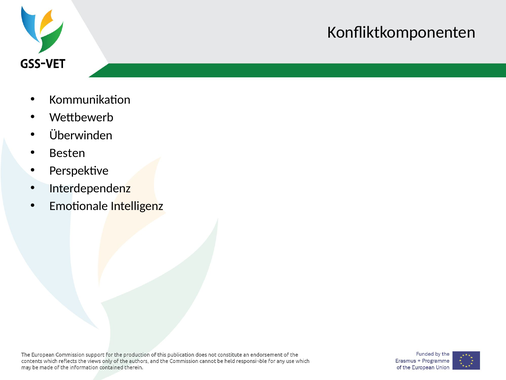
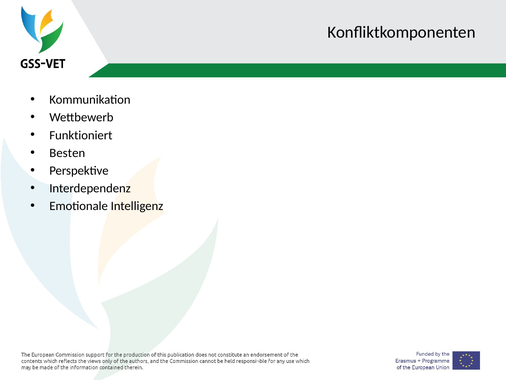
Überwinden: Überwinden -> Funktioniert (81, 135)
